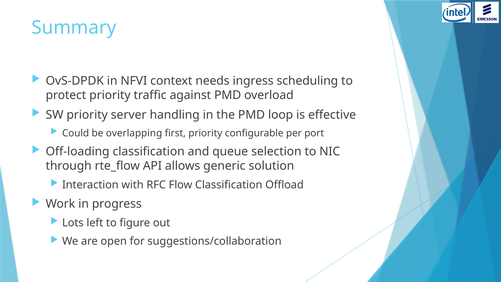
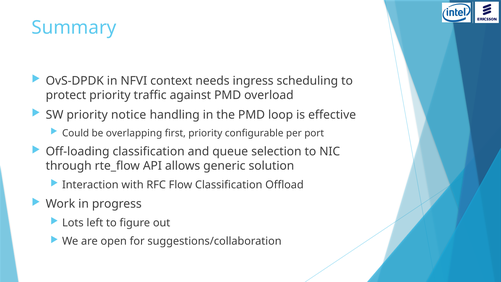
server: server -> notice (129, 115)
